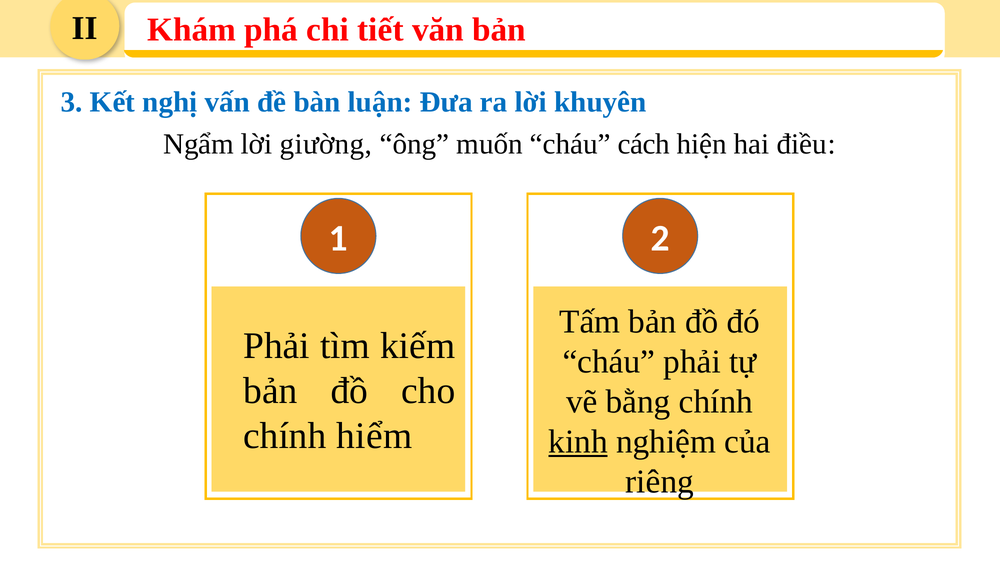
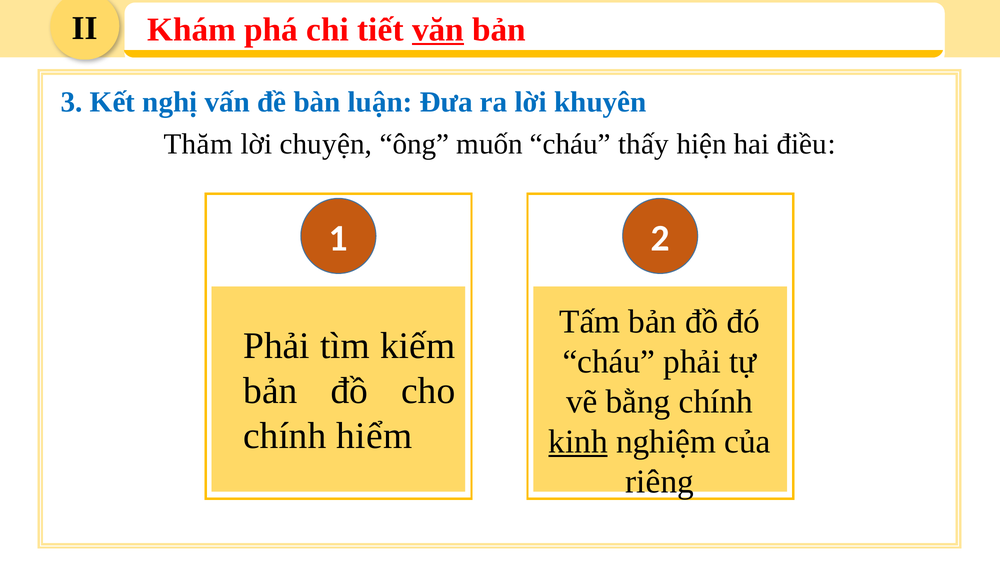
văn underline: none -> present (438, 30)
Ngẩm: Ngẩm -> Thăm (198, 144)
giường: giường -> chuyện (326, 144)
cách: cách -> thấy (643, 144)
